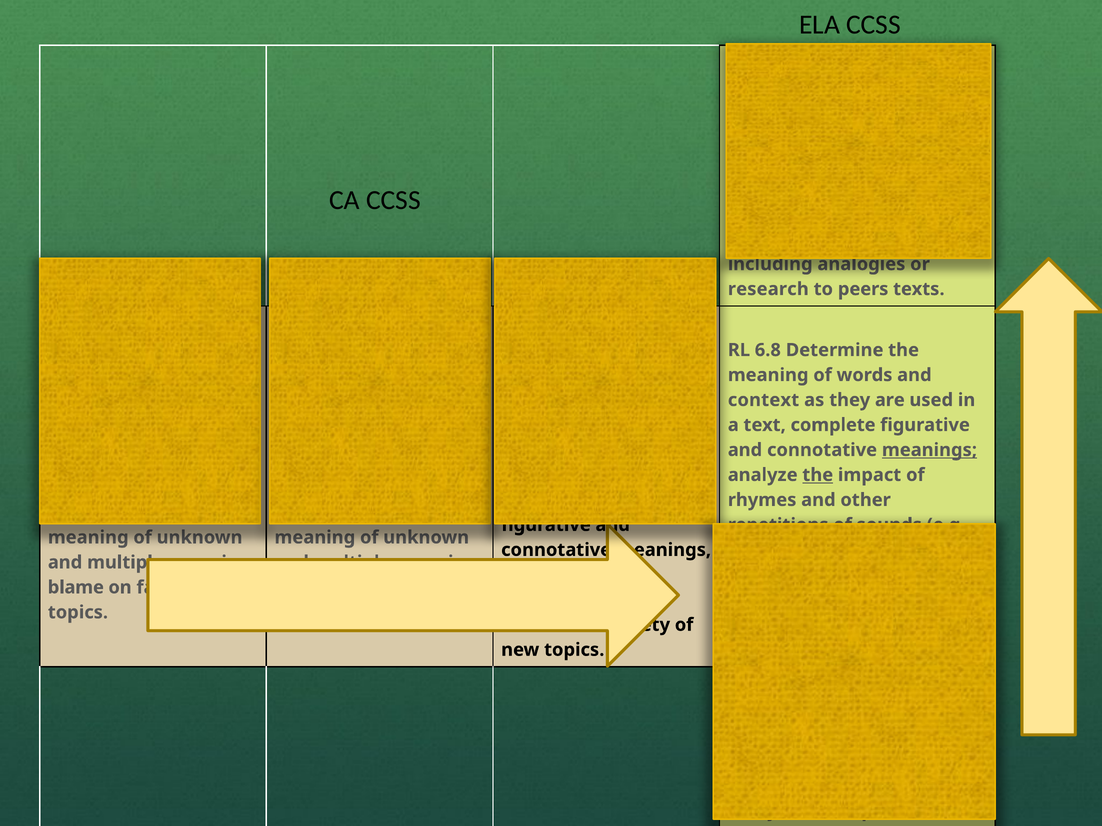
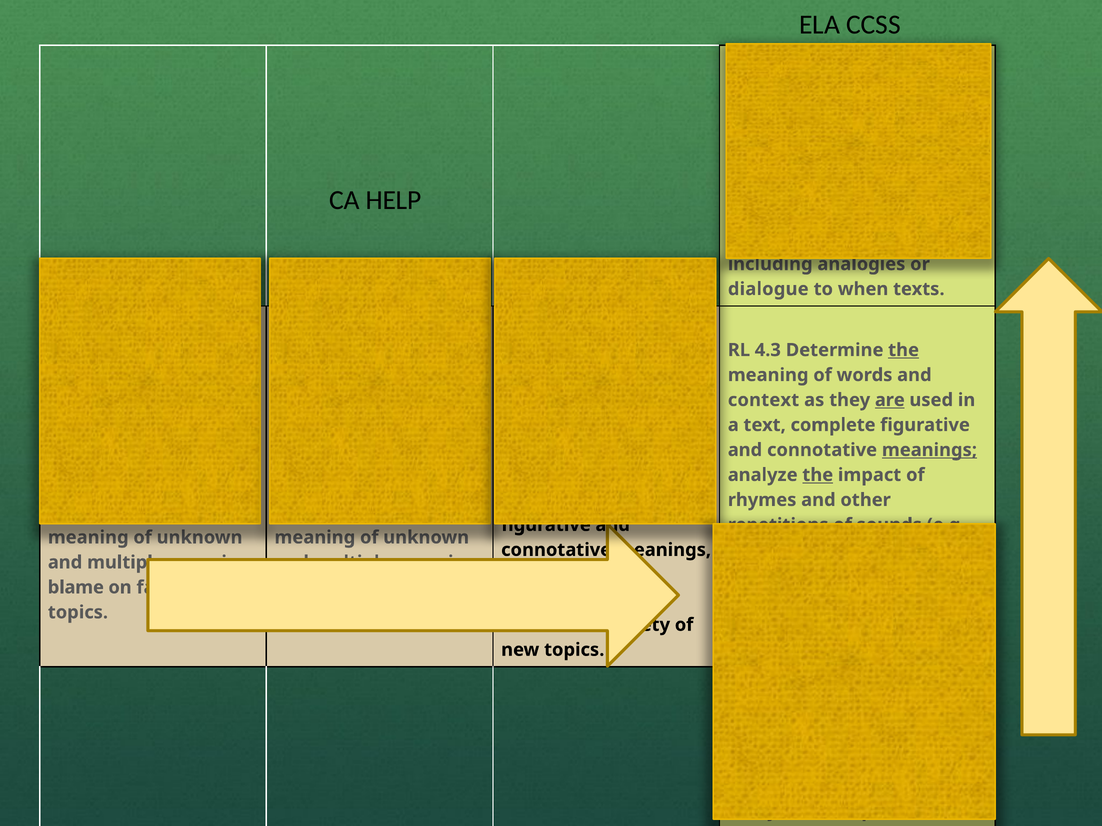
CA CCSS: CCSS -> HELP (394, 200)
research: research -> dialogue (768, 289)
peers: peers -> when (863, 289)
6.8: 6.8 -> 4.3 (768, 350)
the underline: none -> present (904, 350)
are underline: none -> present (890, 400)
